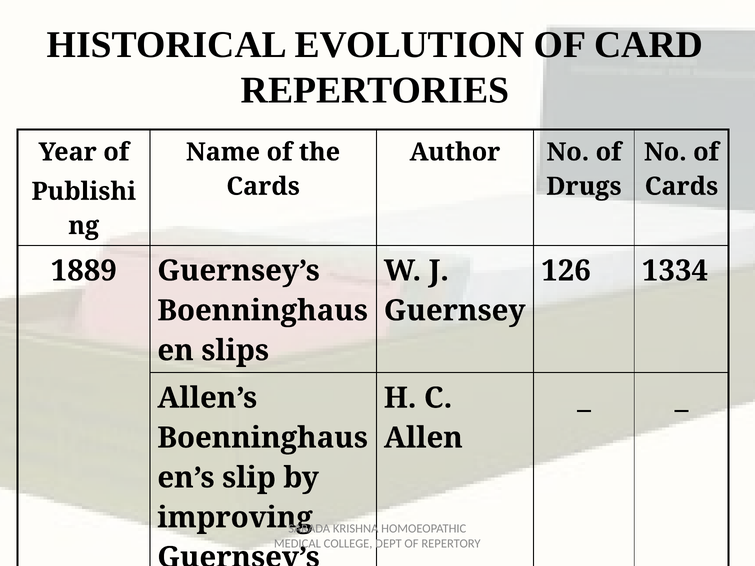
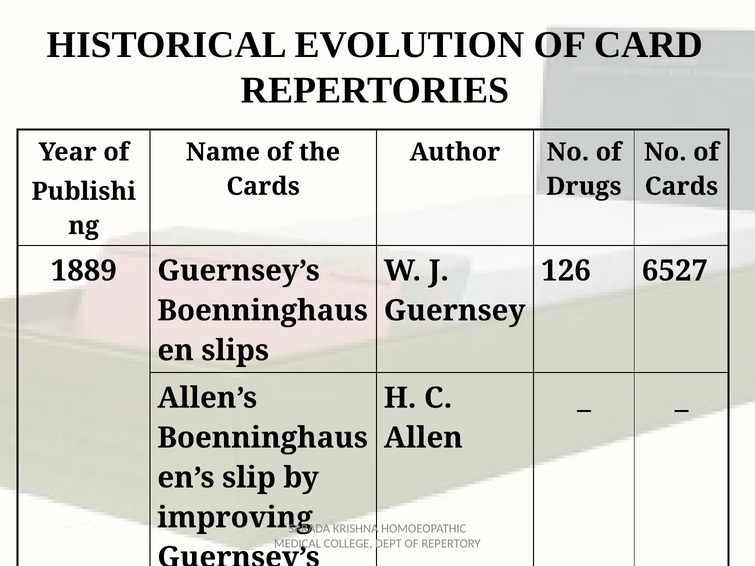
1334: 1334 -> 6527 (675, 271)
